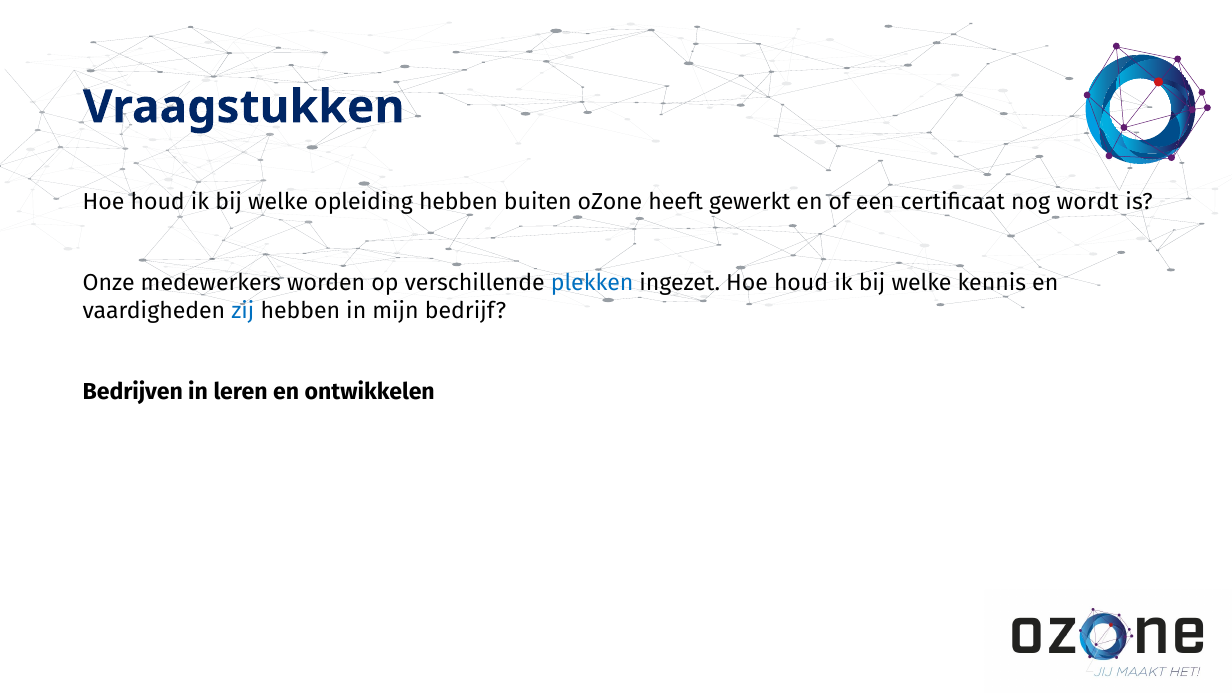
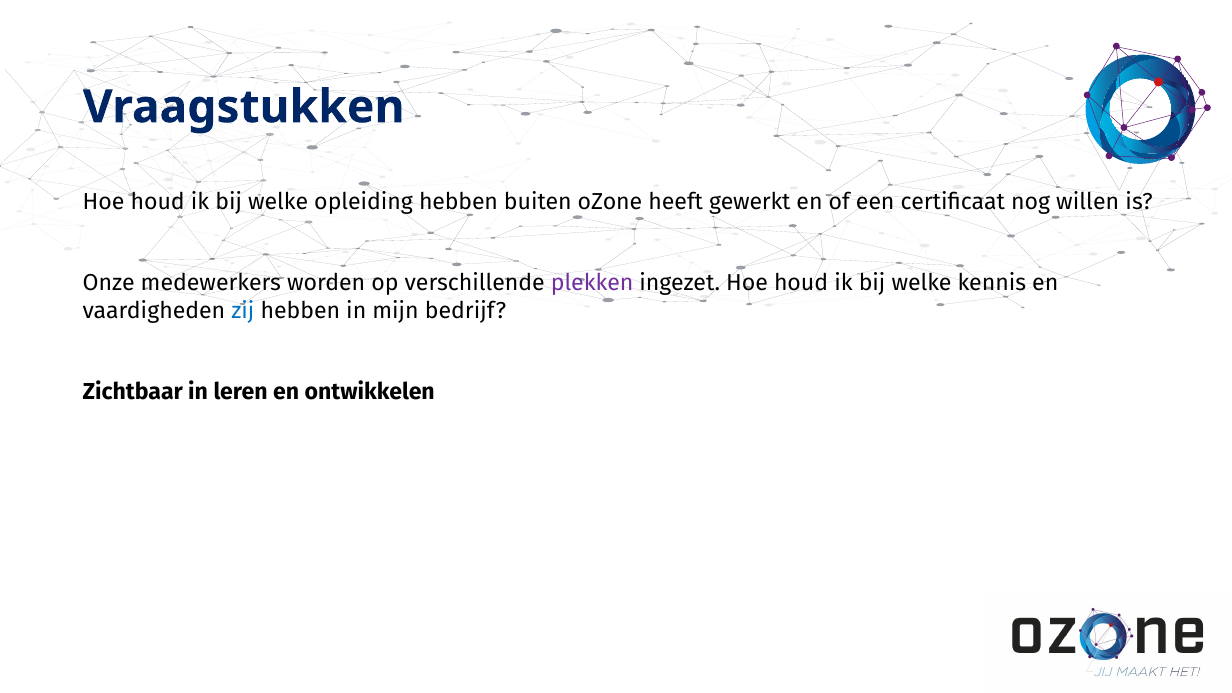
wordt: wordt -> willen (1088, 202)
plekken colour: blue -> purple (592, 283)
Bedrijven: Bedrijven -> Zichtbaar (133, 392)
